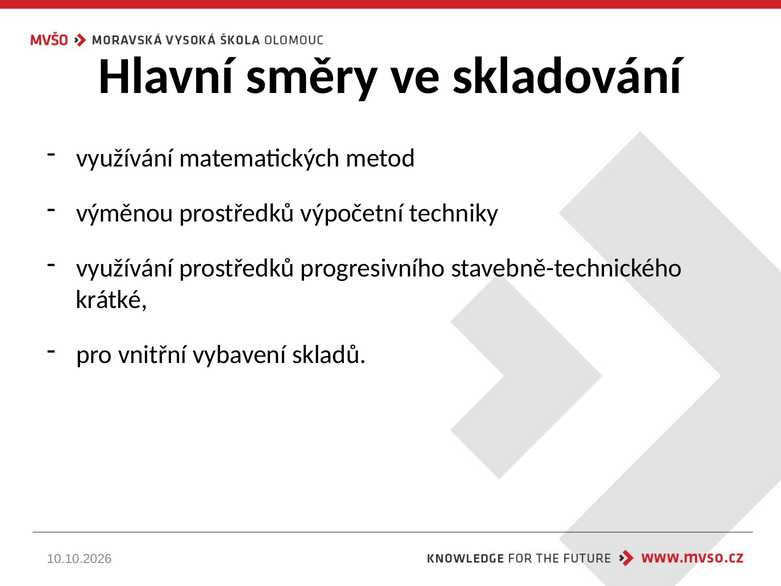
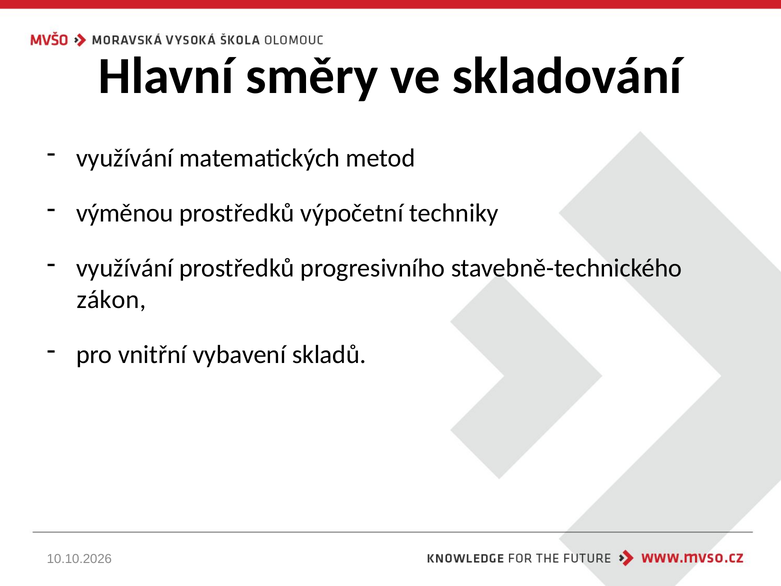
krátké: krátké -> zákon (111, 299)
